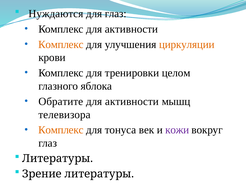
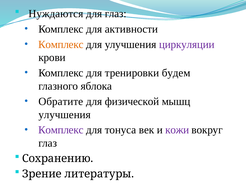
циркуляции colour: orange -> purple (187, 44)
целом: целом -> будем (176, 73)
активности: активности -> физической (132, 101)
телевизора: телевизора -> улучшения (65, 114)
Комплекс colour: orange -> purple (61, 130)
Литературы: Литературы -> Сохранению (58, 158)
